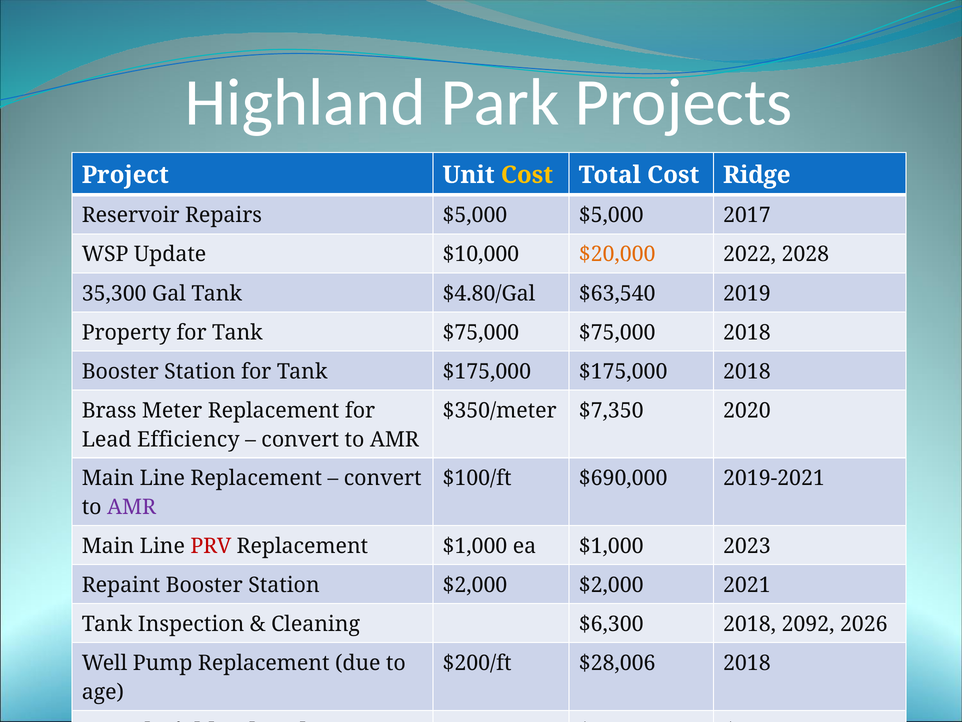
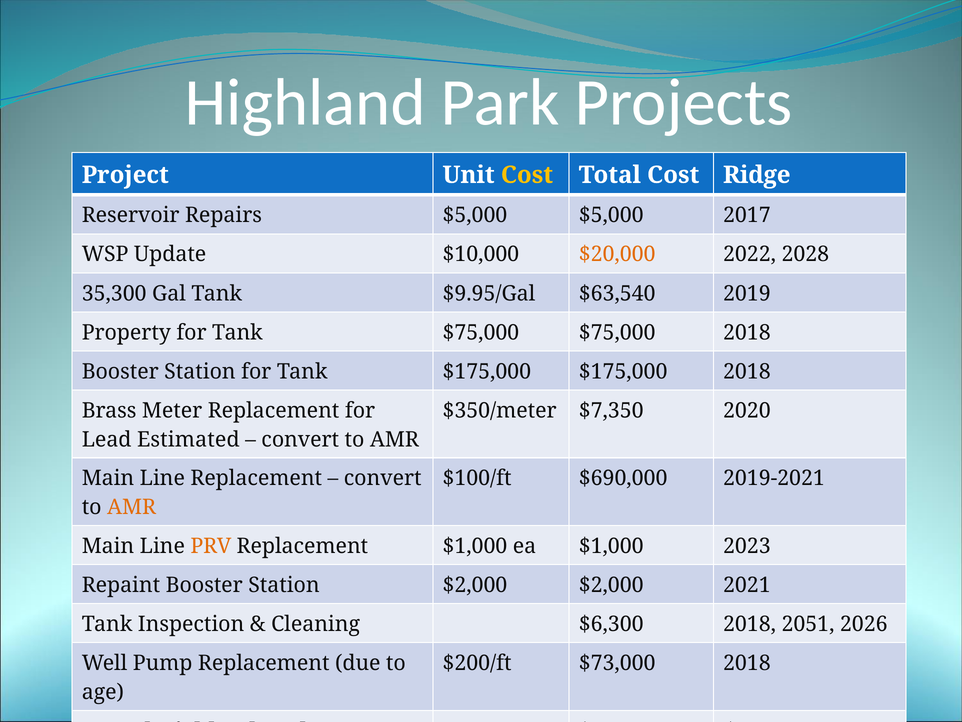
$4.80/Gal: $4.80/Gal -> $9.95/Gal (489, 293)
Efficiency: Efficiency -> Estimated (188, 439)
AMR colour: purple -> orange (132, 507)
PRV colour: red -> orange (211, 546)
2092: 2092 -> 2051 (808, 624)
$28,006: $28,006 -> $73,000 (617, 663)
